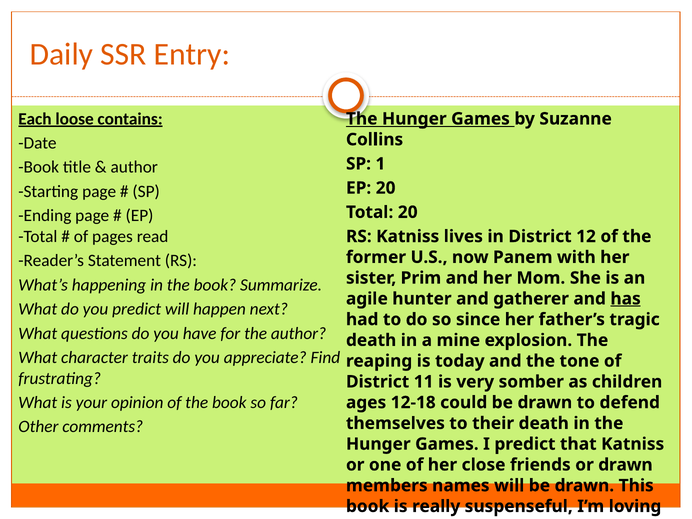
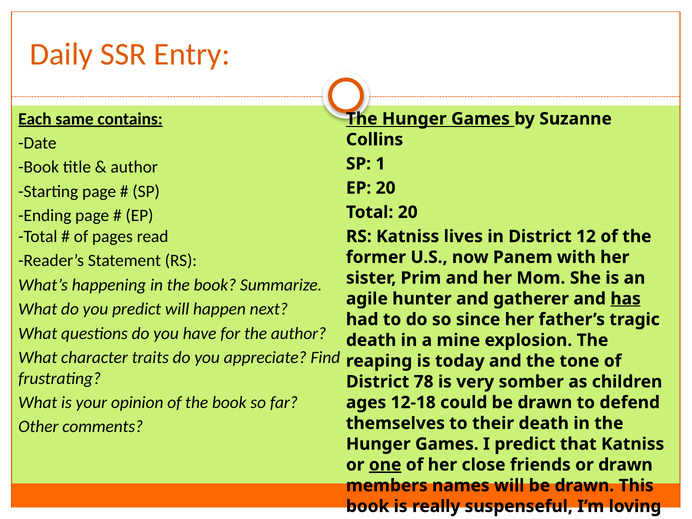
loose: loose -> same (75, 119)
11: 11 -> 78 (424, 382)
one underline: none -> present (385, 465)
